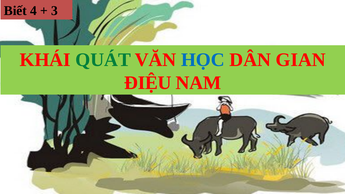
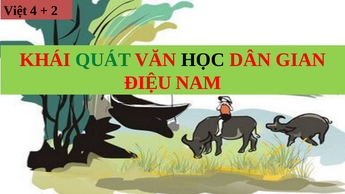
Biết: Biết -> Việt (15, 11)
3: 3 -> 2 (54, 11)
HỌC colour: blue -> black (203, 60)
